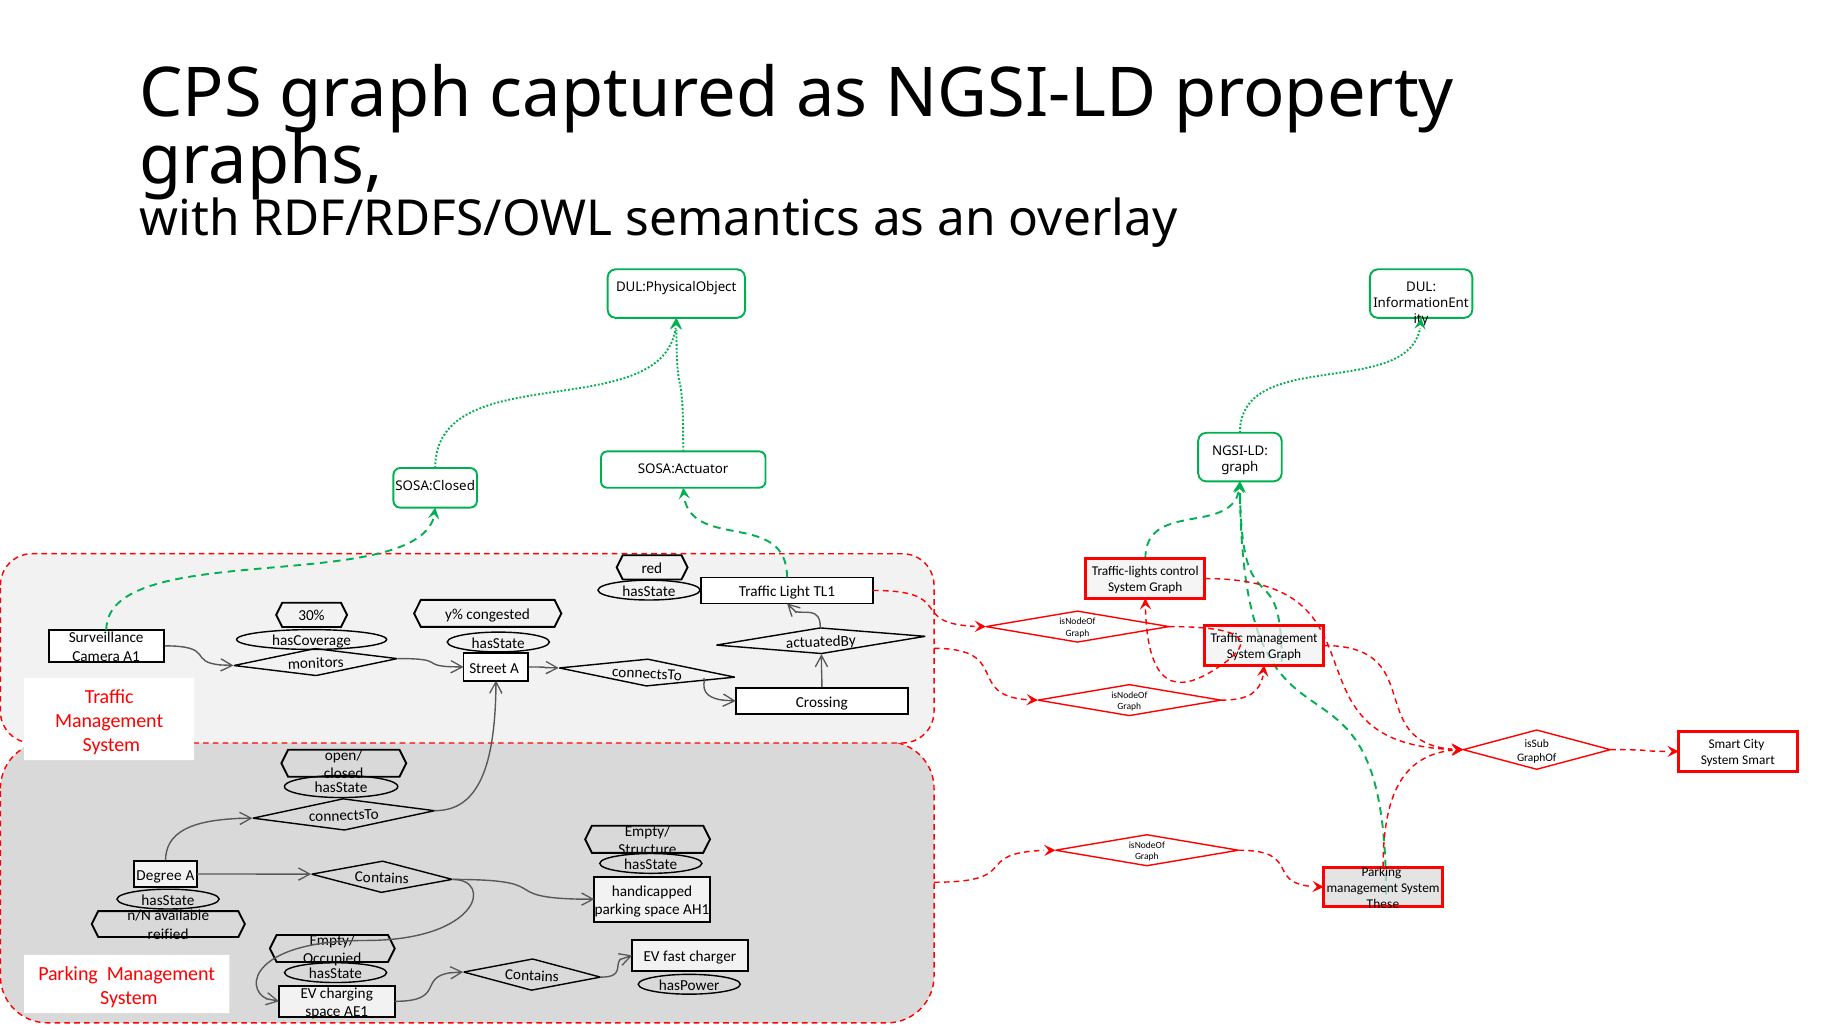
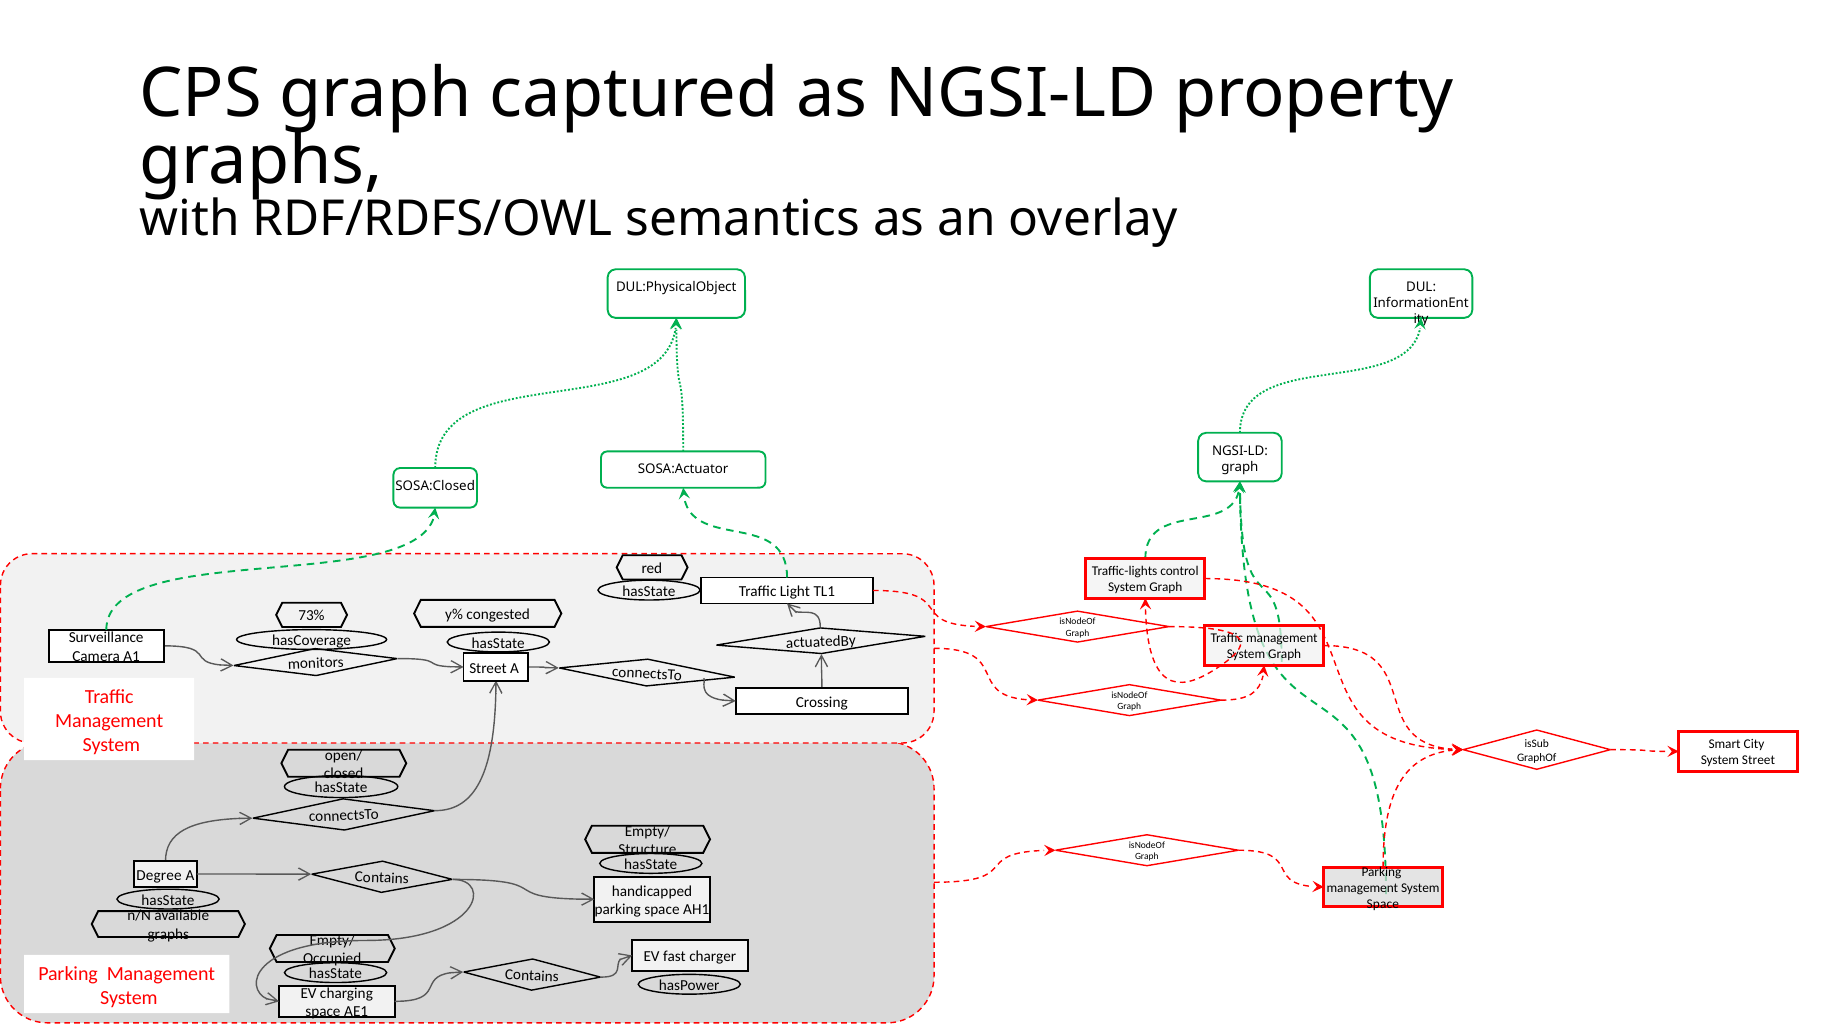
30%: 30% -> 73% (311, 616)
System Smart: Smart -> Street (1759, 760)
These: These -> Space (1383, 903)
reified: reified -> graphs (168, 934)
